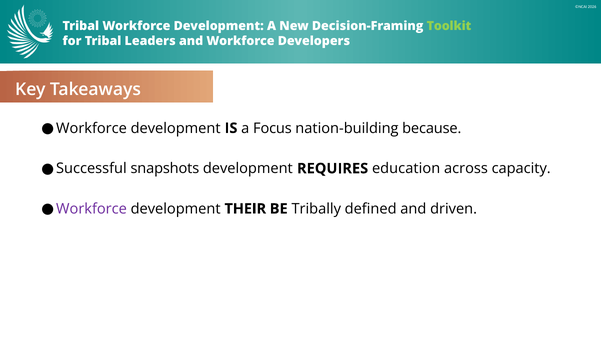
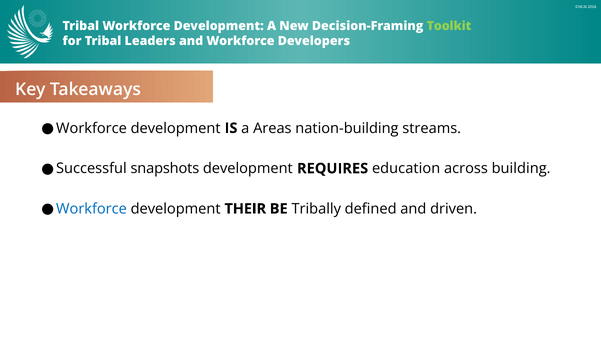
Focus: Focus -> Areas (272, 128)
because: because -> streams (432, 128)
capacity: capacity -> building (521, 169)
Workforce colour: purple -> blue (91, 209)
